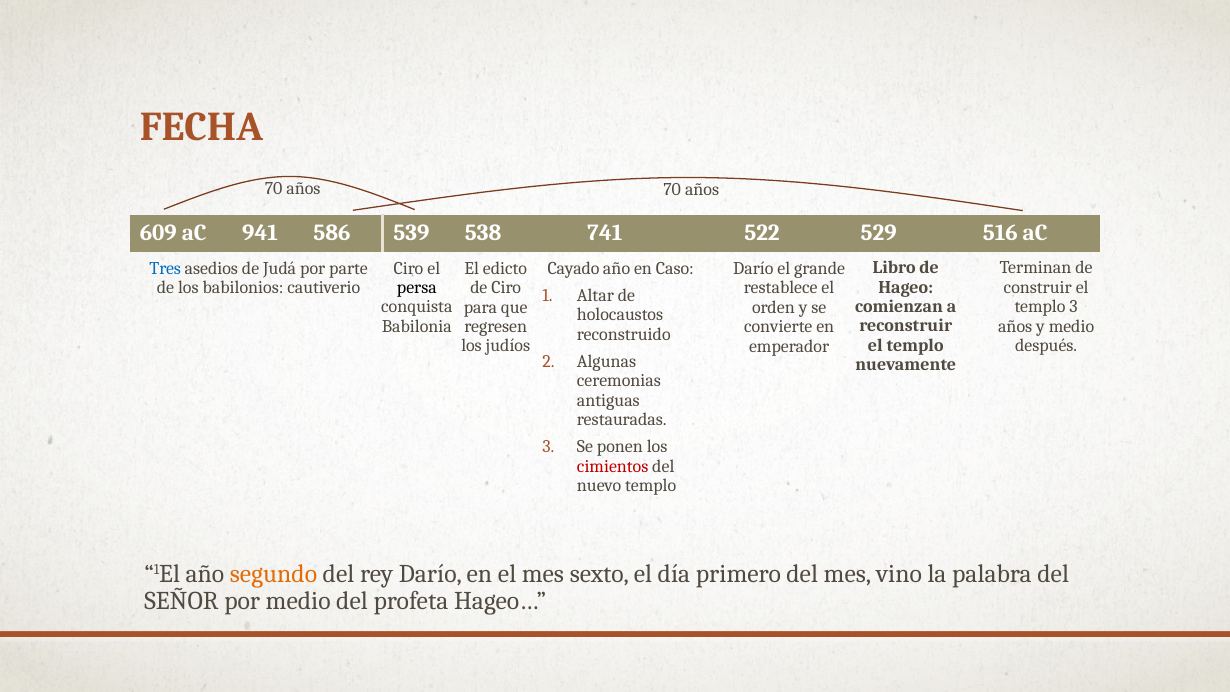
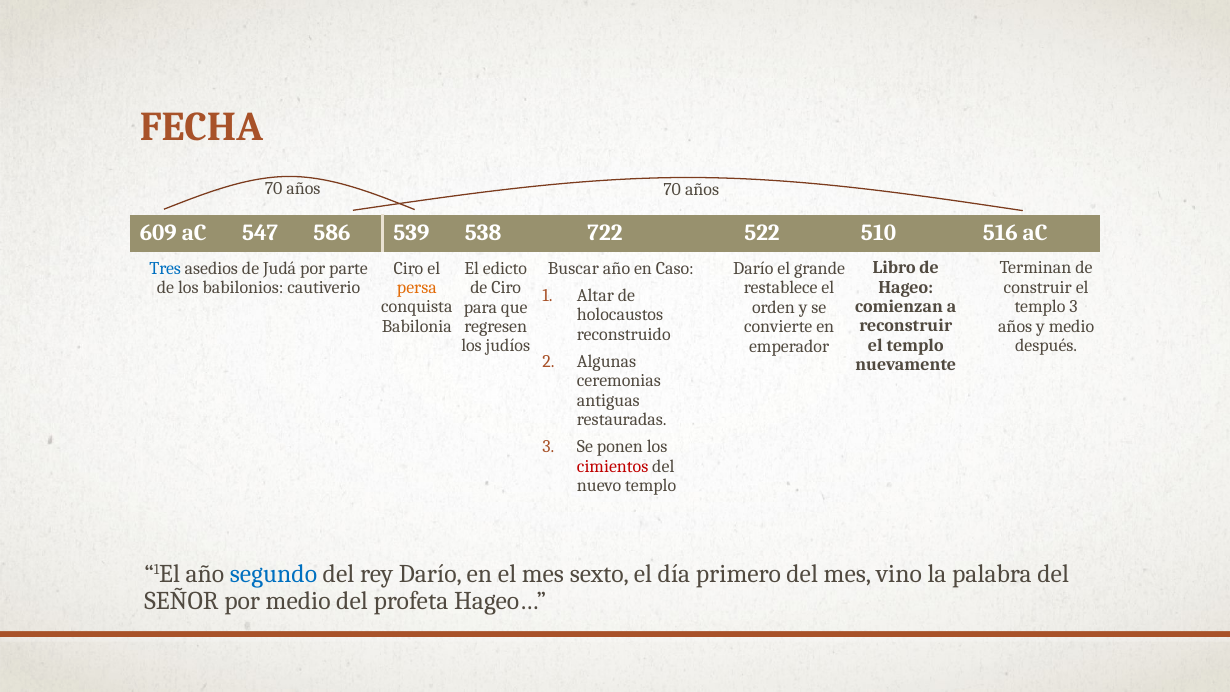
941: 941 -> 547 (260, 233)
741: 741 -> 722 (605, 233)
529: 529 -> 510 (879, 233)
Cayado: Cayado -> Buscar (573, 269)
persa colour: black -> orange (417, 288)
segundo colour: orange -> blue (273, 574)
